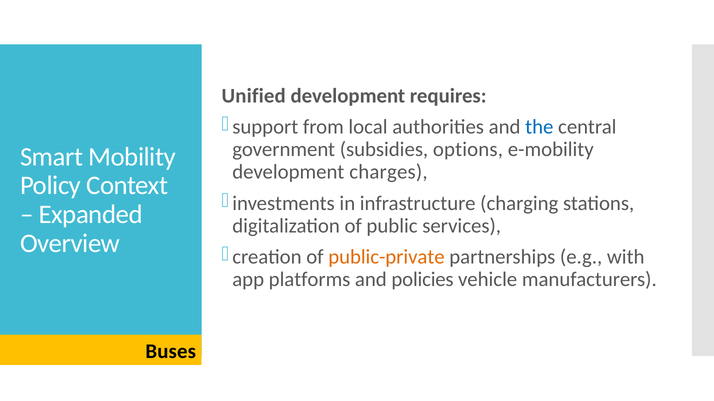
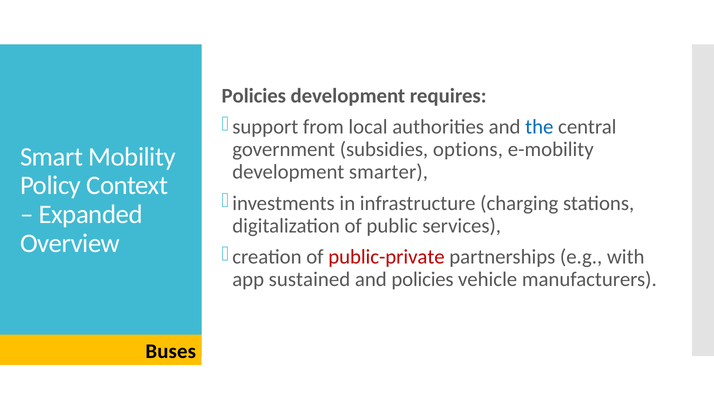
Unified: Unified -> Policies (254, 96)
charges: charges -> smarter (388, 172)
public-private colour: orange -> red (386, 258)
platforms: platforms -> sustained (309, 280)
